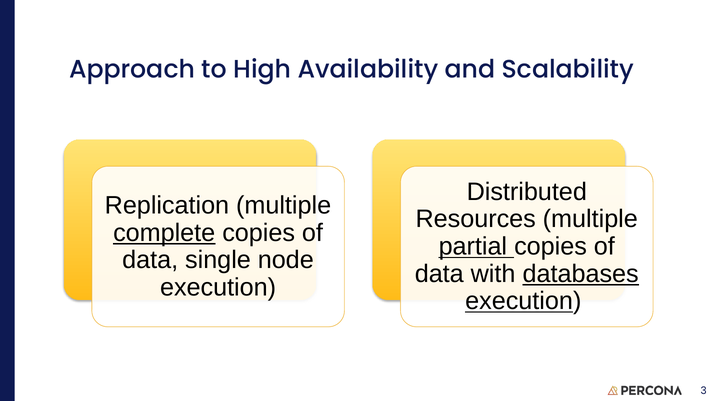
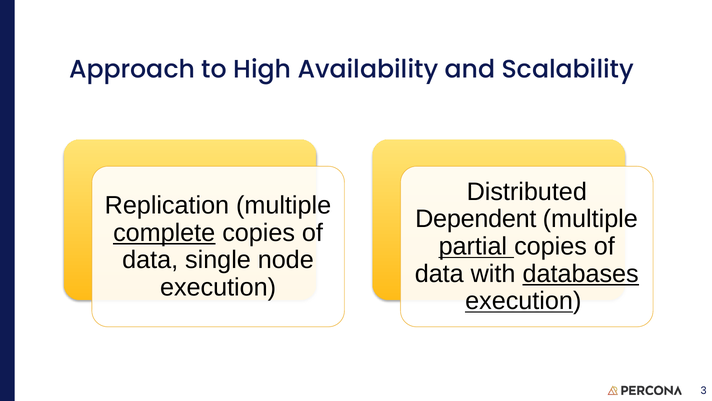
Resources: Resources -> Dependent (476, 219)
